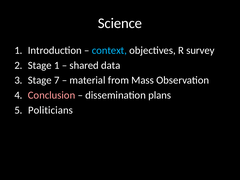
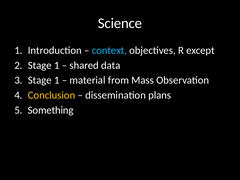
survey: survey -> except (200, 50)
7: 7 -> 1 (57, 80)
Conclusion colour: pink -> yellow (52, 95)
Politicians: Politicians -> Something (51, 110)
